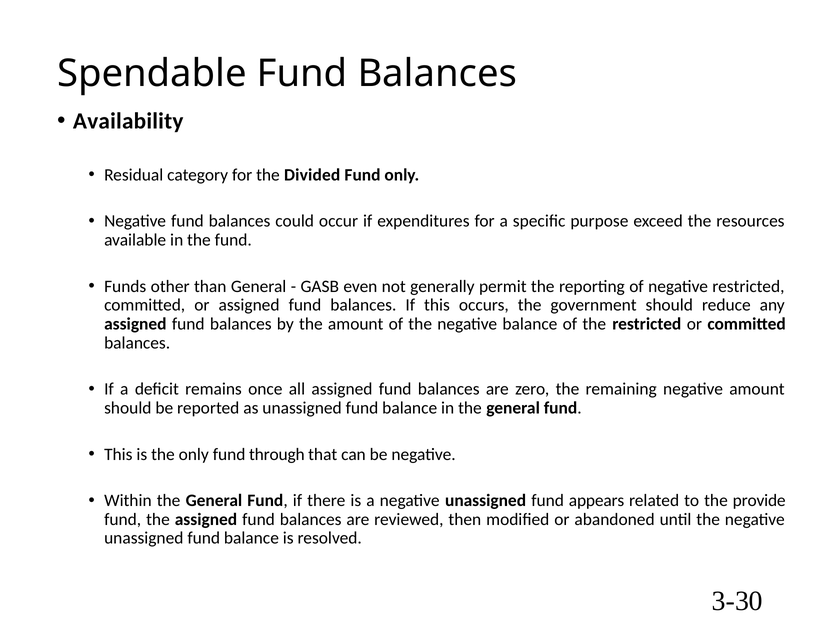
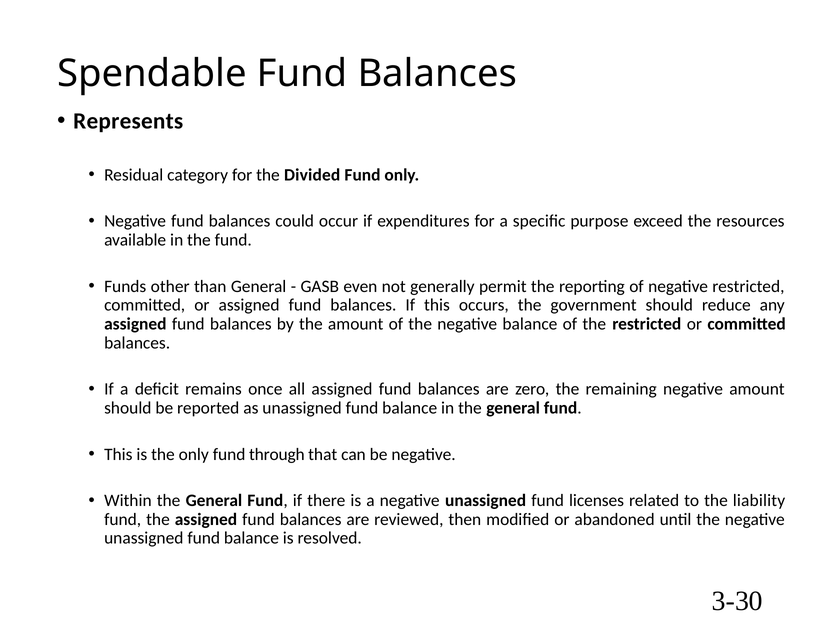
Availability: Availability -> Represents (128, 121)
appears: appears -> licenses (597, 501)
provide: provide -> liability (759, 501)
